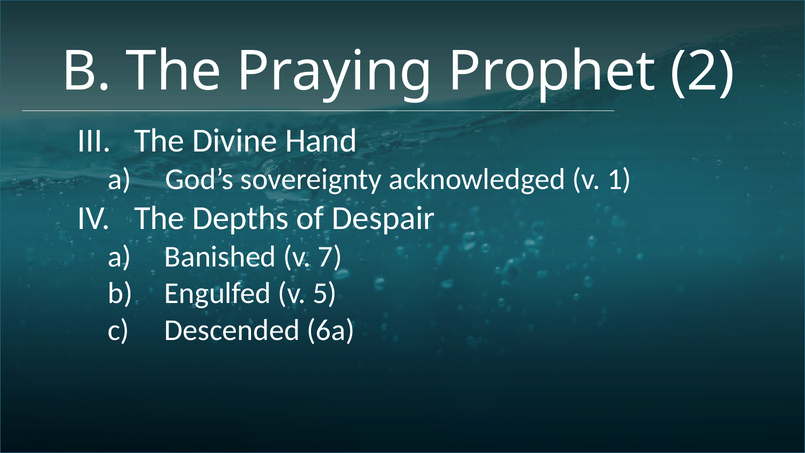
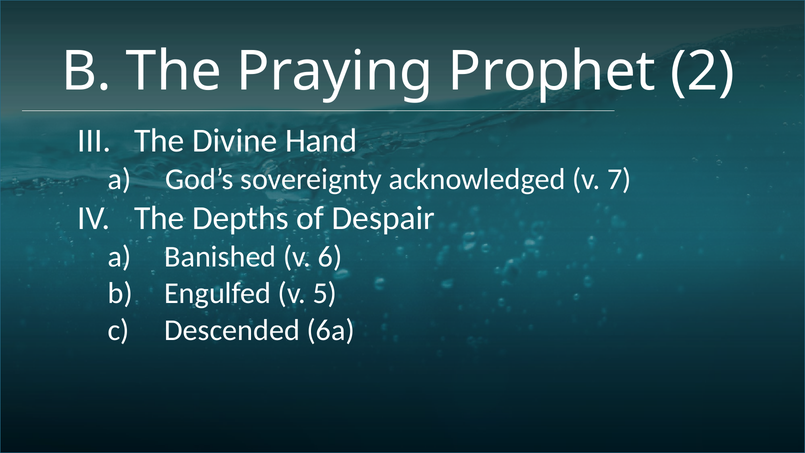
1: 1 -> 7 (619, 179)
7: 7 -> 6 (330, 257)
